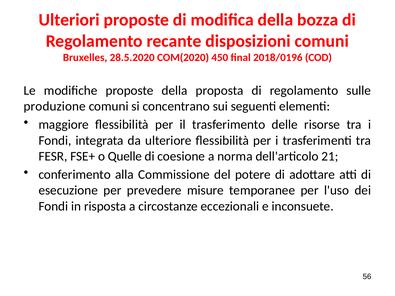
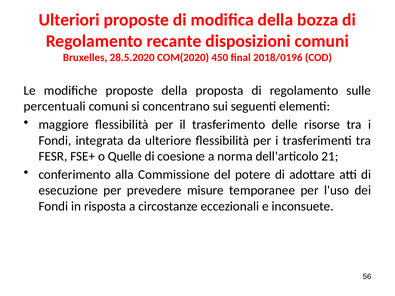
produzione: produzione -> percentuali (55, 106)
